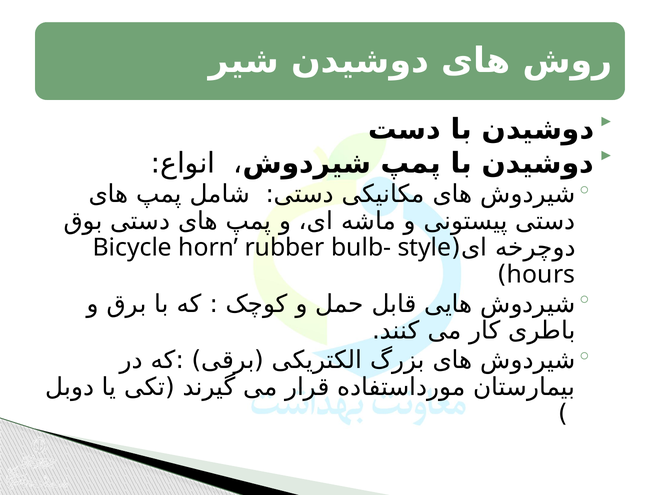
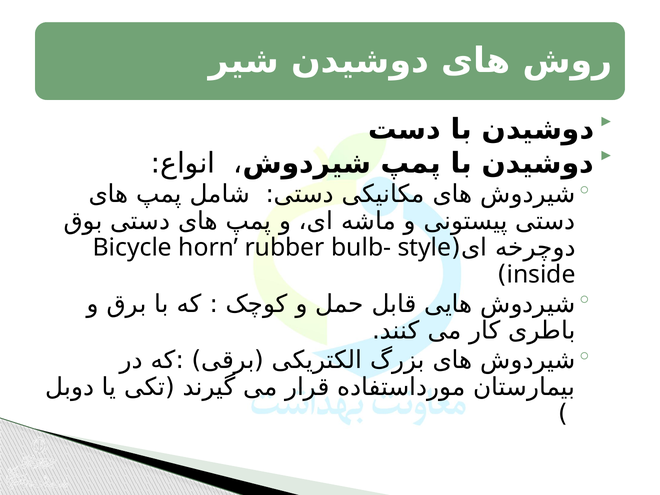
hours: hours -> inside (541, 274)
